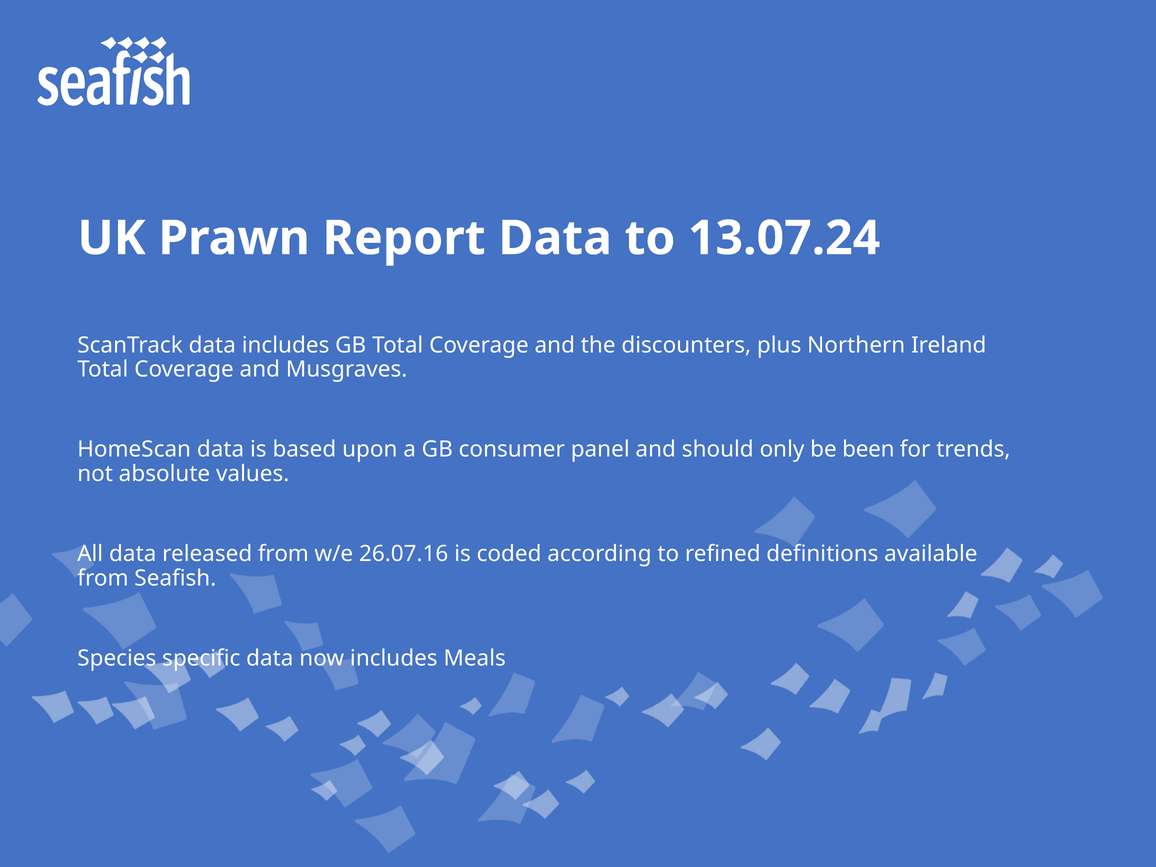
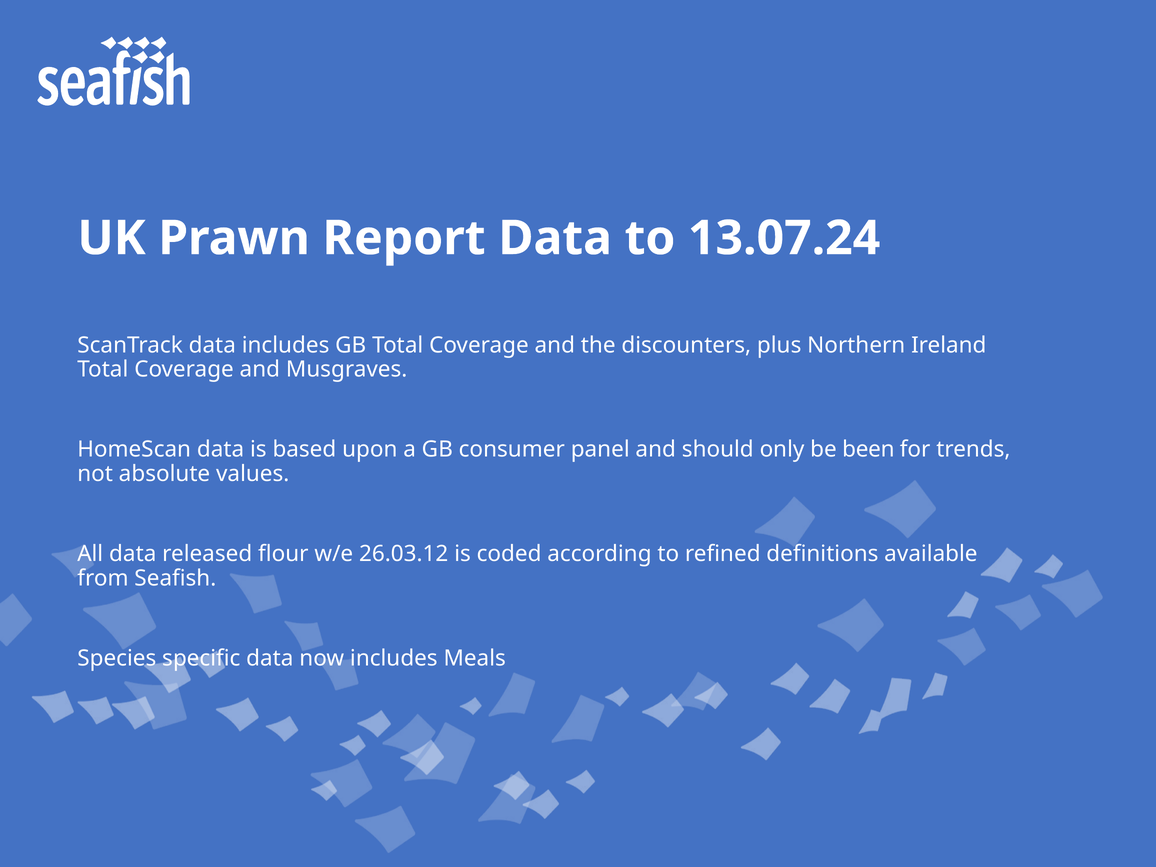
released from: from -> flour (283, 554)
26.07.16: 26.07.16 -> 26.03.12 (404, 554)
